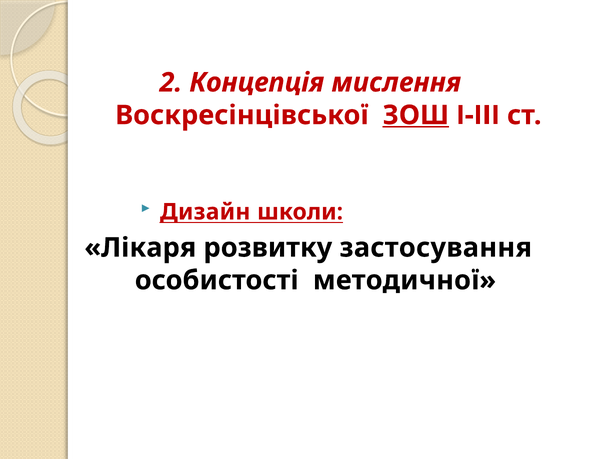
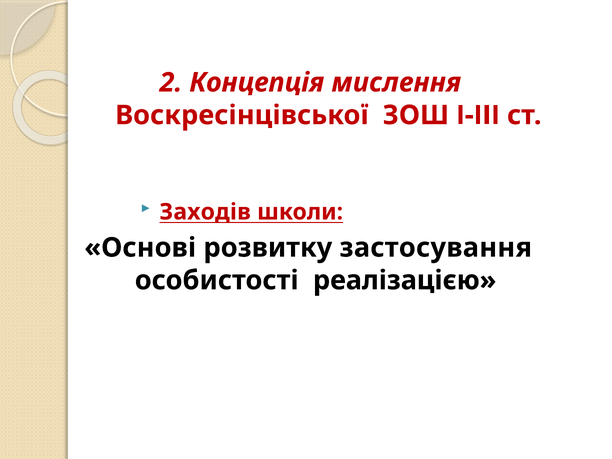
ЗОШ underline: present -> none (416, 115)
Дизайн: Дизайн -> Заходів (205, 212)
Лікаря: Лікаря -> Основі (140, 248)
методичної: методичної -> реалізацією (405, 280)
